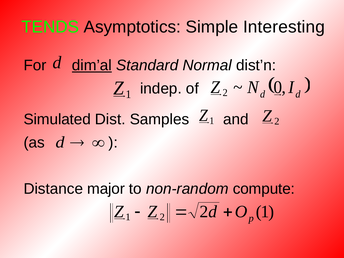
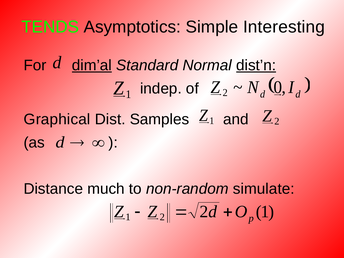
dist’n underline: none -> present (256, 65)
Simulated: Simulated -> Graphical (57, 119)
major: major -> much (106, 189)
compute: compute -> simulate (264, 189)
